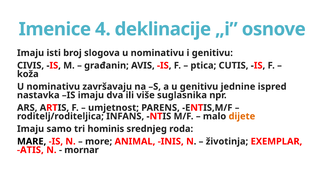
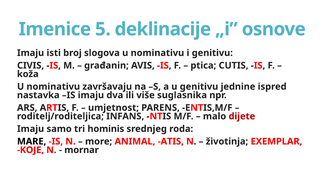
4: 4 -> 5 (103, 29)
dijete colour: orange -> red (242, 116)
INIS: INIS -> ATIS (171, 142)
ATIS: ATIS -> KOJE (30, 150)
